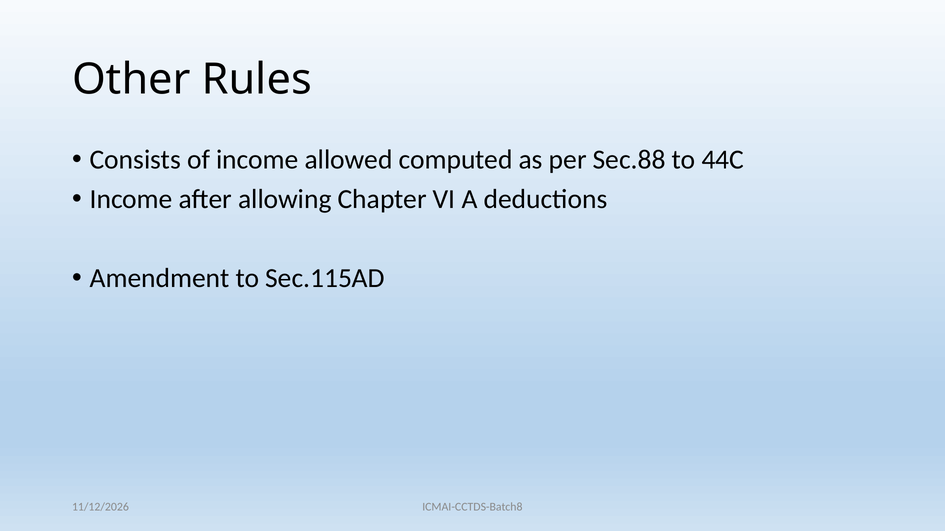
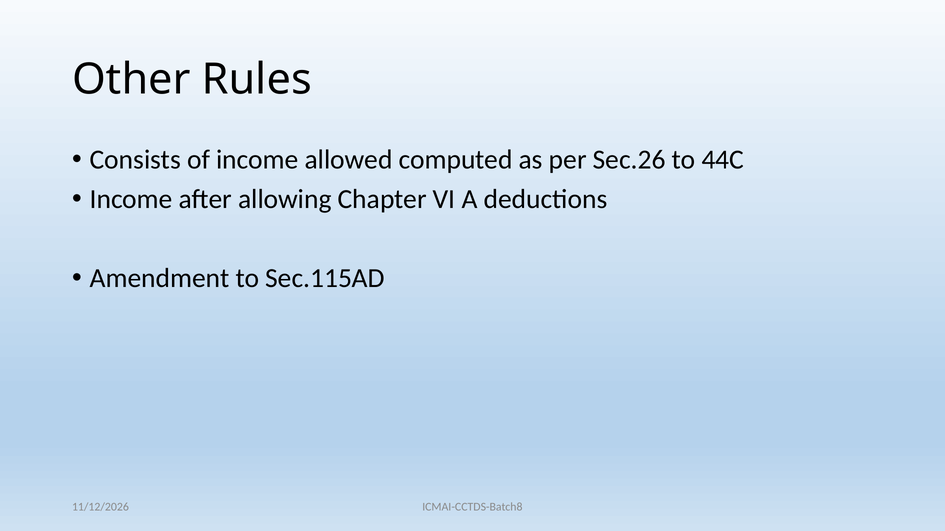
Sec.88: Sec.88 -> Sec.26 (629, 160)
